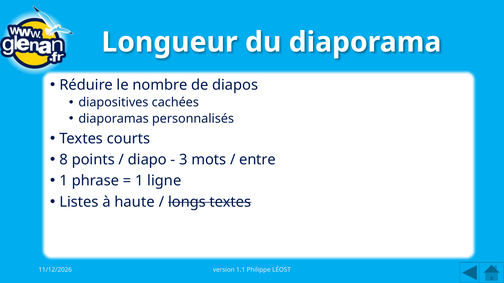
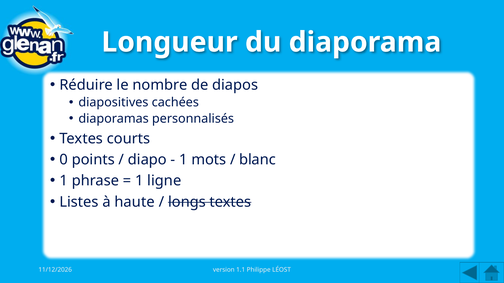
8: 8 -> 0 (64, 160)
3: 3 -> 1 (183, 160)
entre: entre -> blanc (257, 160)
